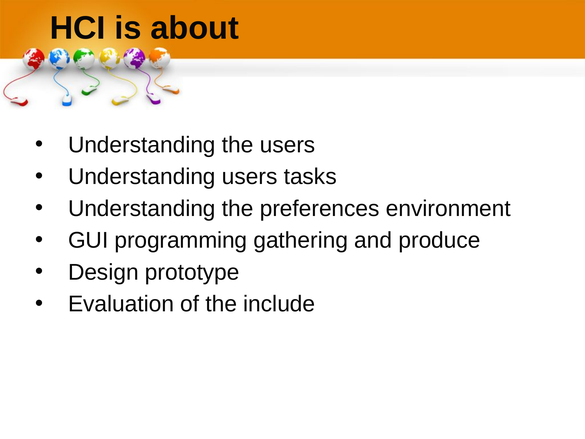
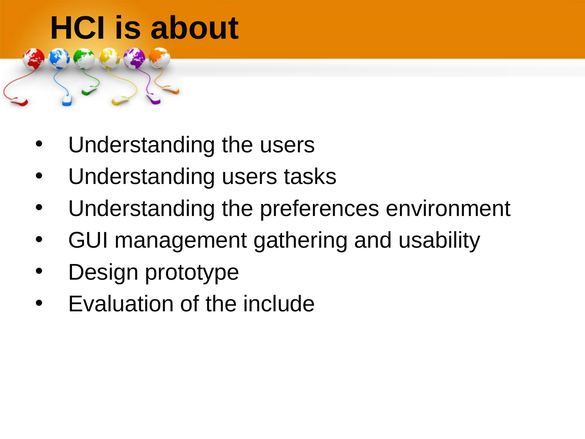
programming: programming -> management (181, 240)
produce: produce -> usability (440, 240)
